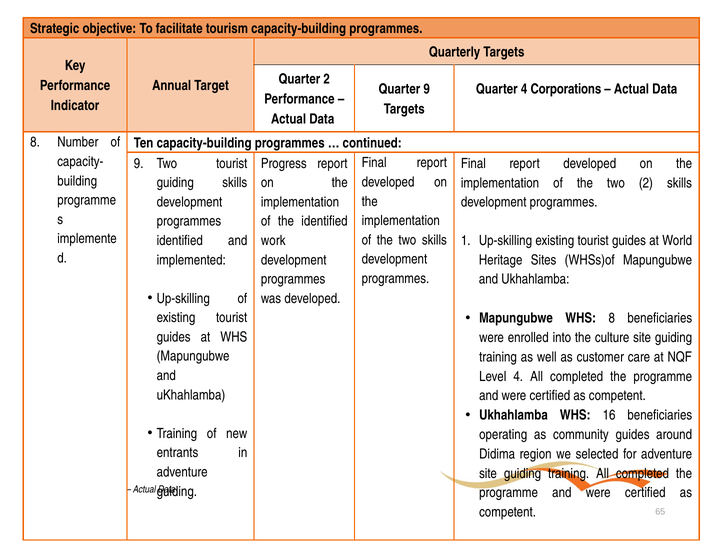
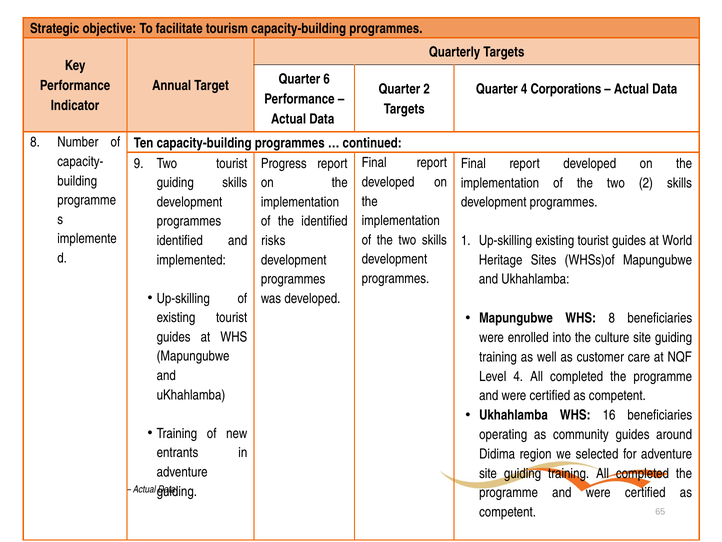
Quarter 2: 2 -> 6 (327, 79)
Quarter 9: 9 -> 2 (427, 89)
work: work -> risks (273, 240)
